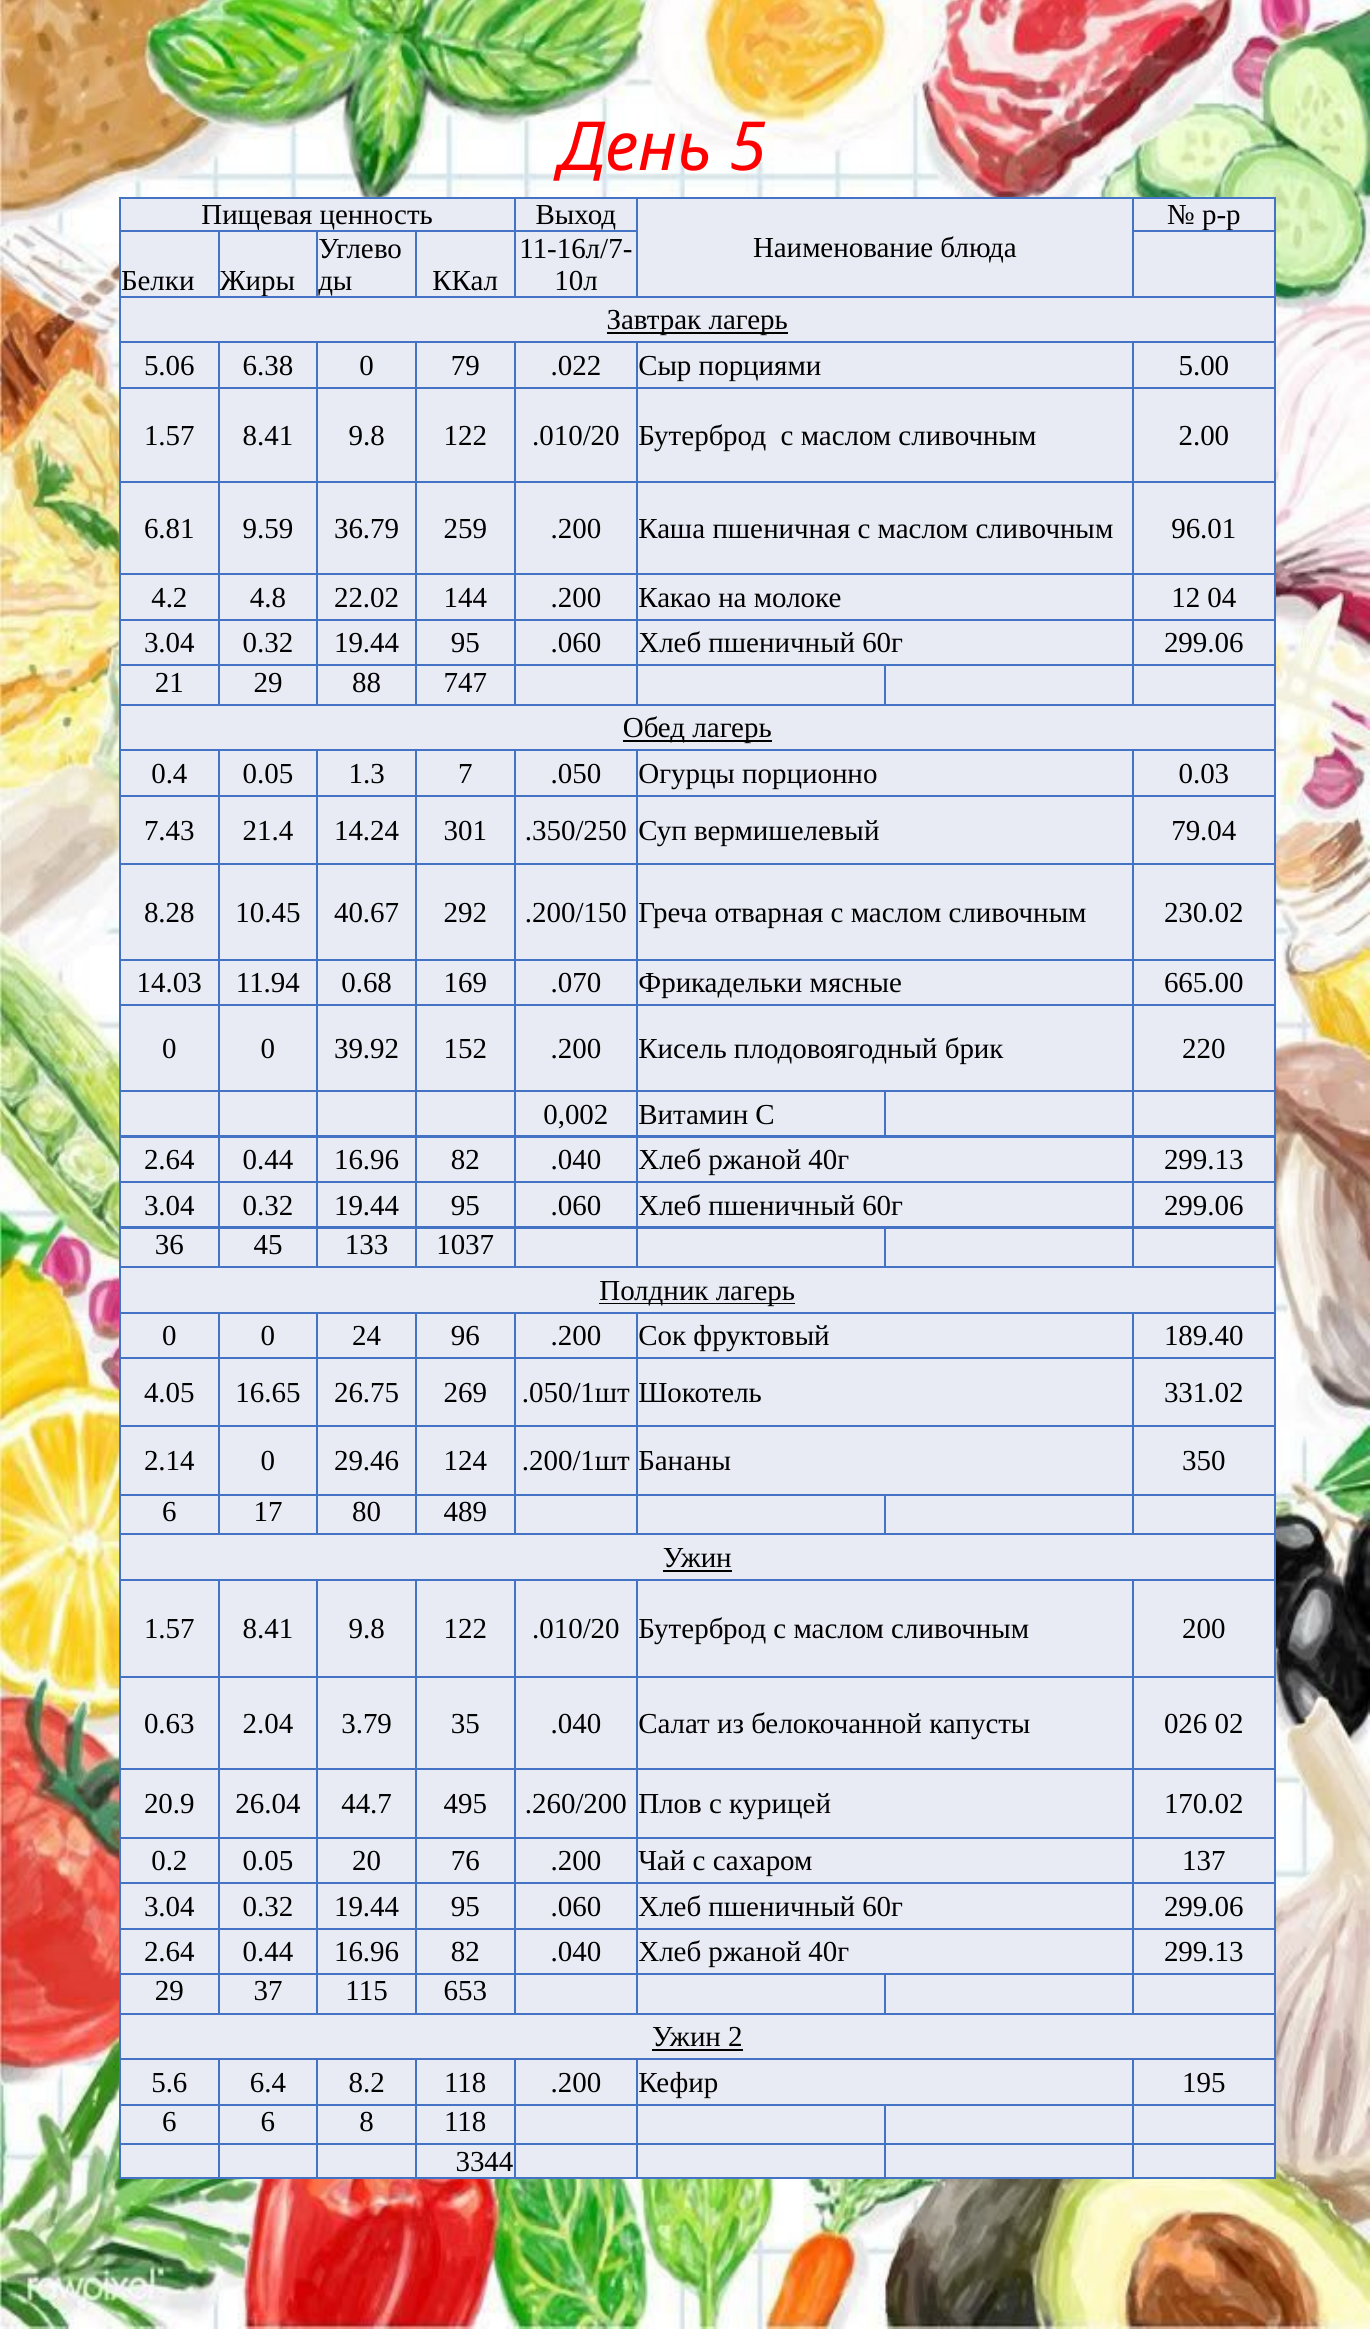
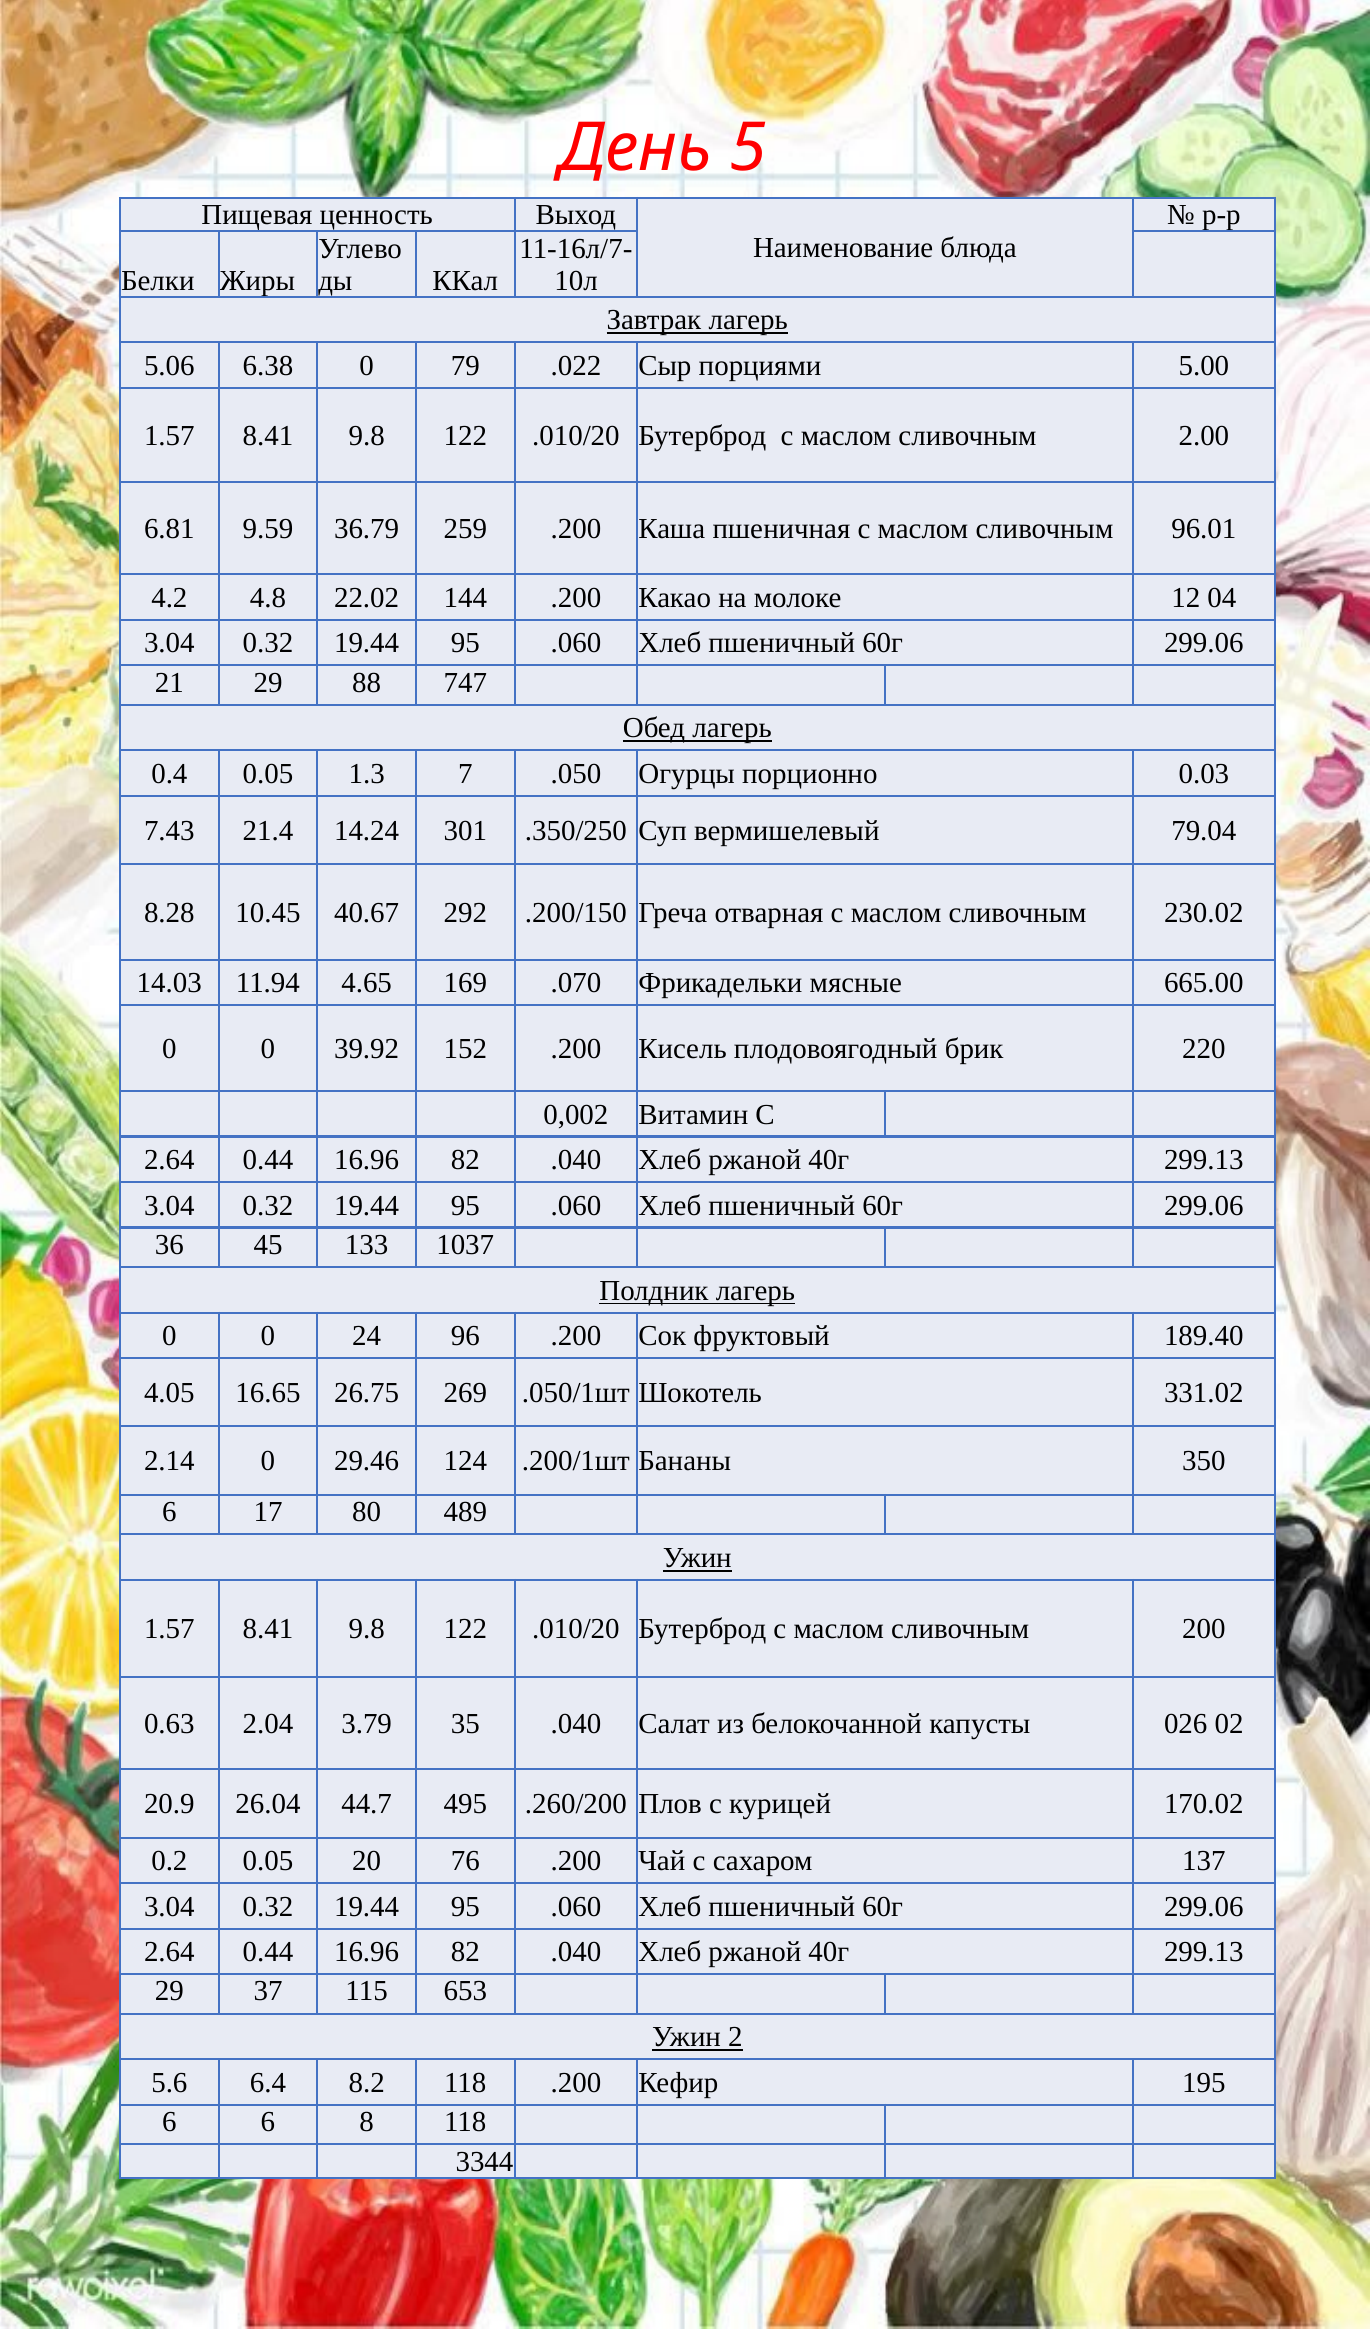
0.68: 0.68 -> 4.65 (367, 983)
